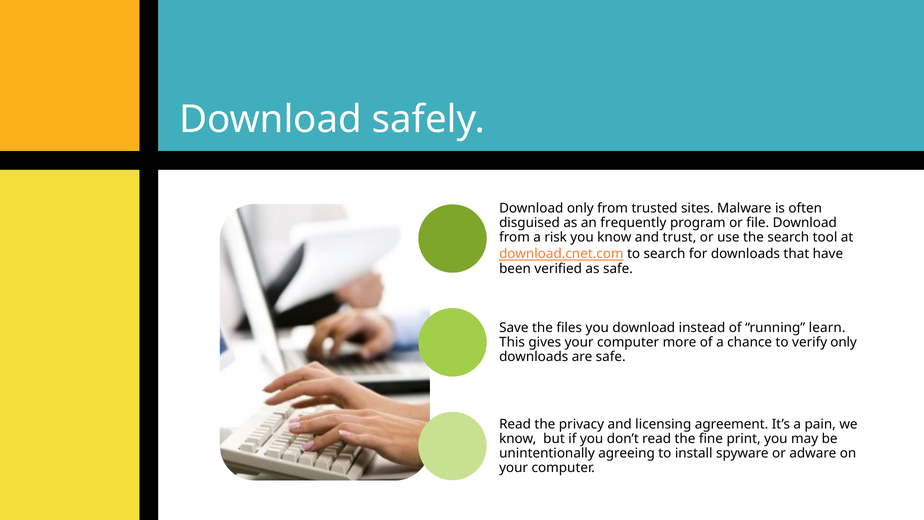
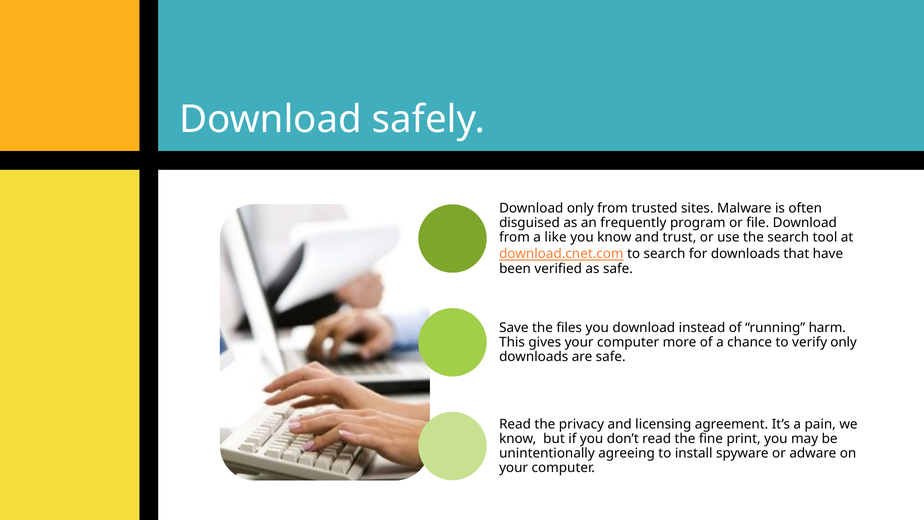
risk: risk -> like (556, 237)
learn: learn -> harm (827, 327)
